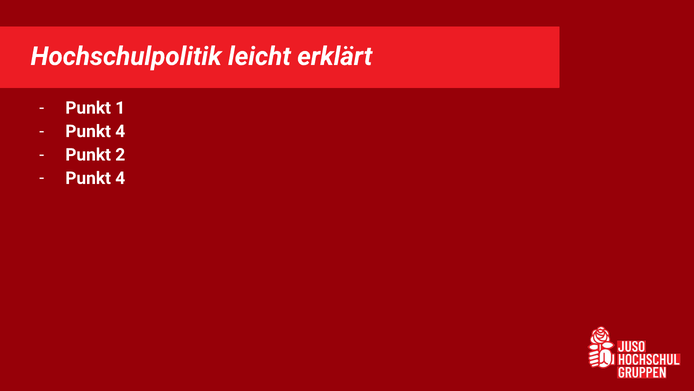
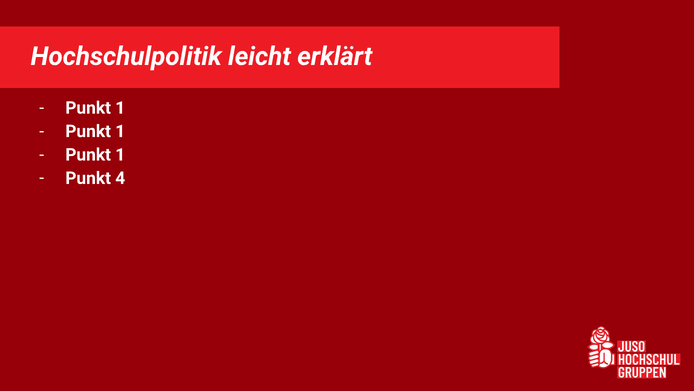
4: 4 -> 1 (120, 131)
2: 2 -> 1 (120, 155)
